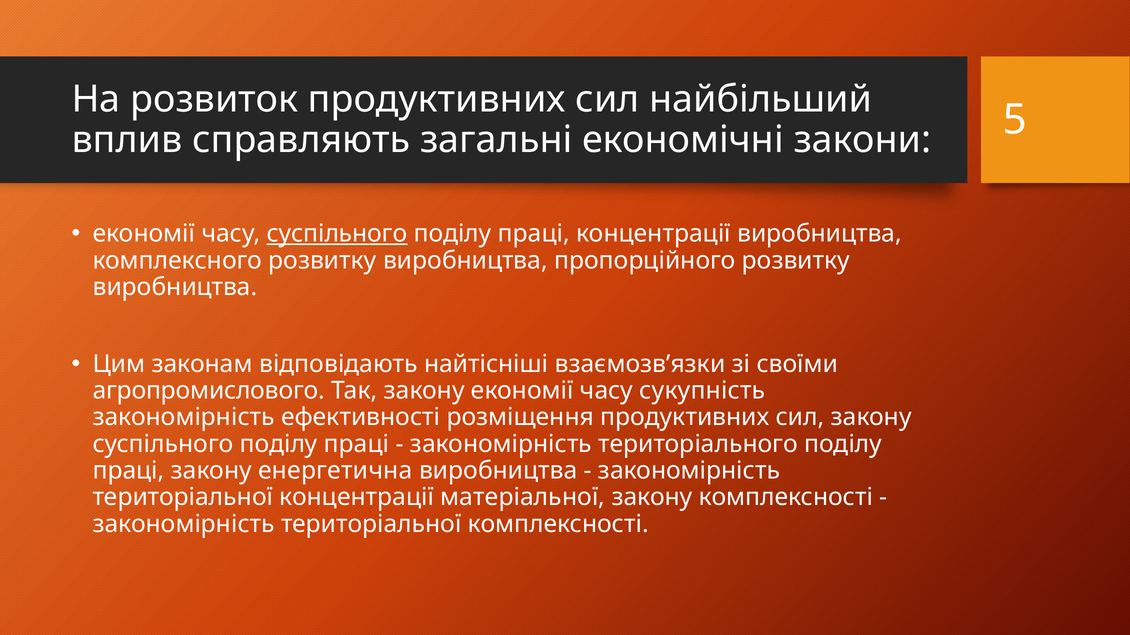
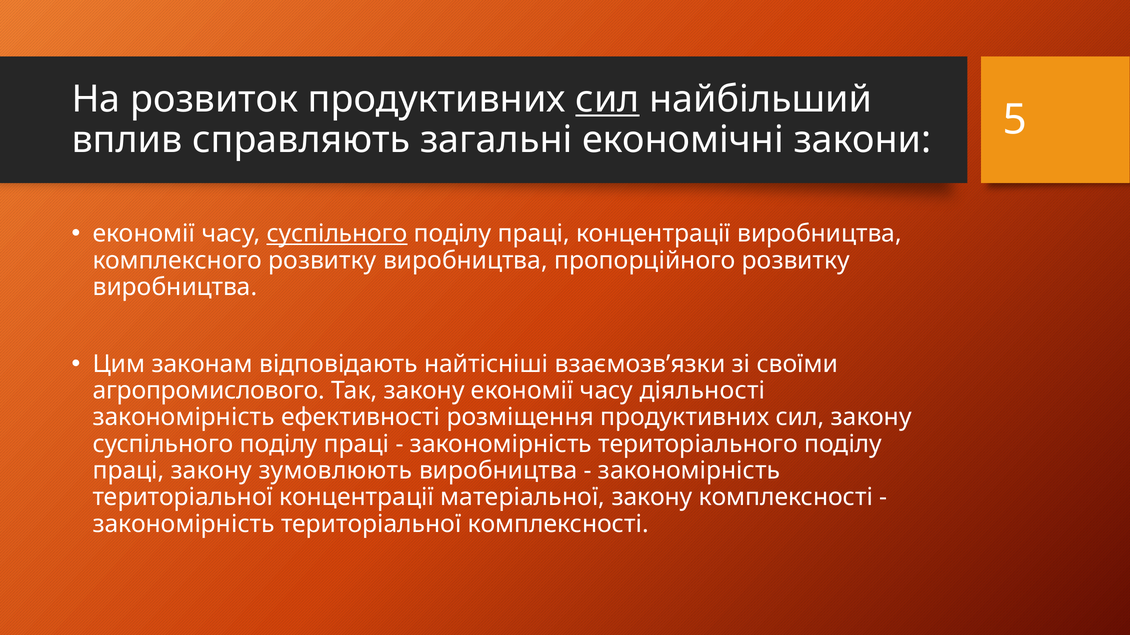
сил underline: none -> present (608, 99)
сукупність: сукупність -> діяльності (702, 391)
енергетична: енергетична -> зумовлюють (335, 471)
